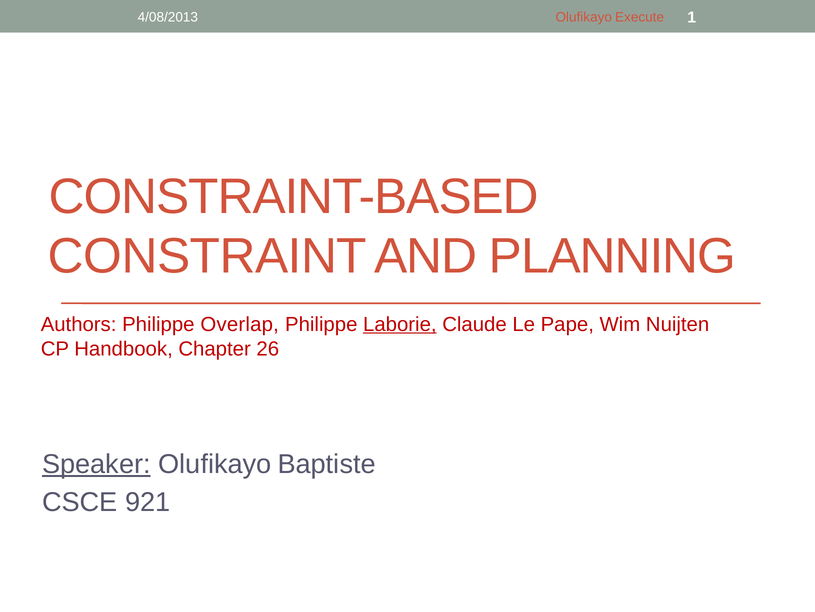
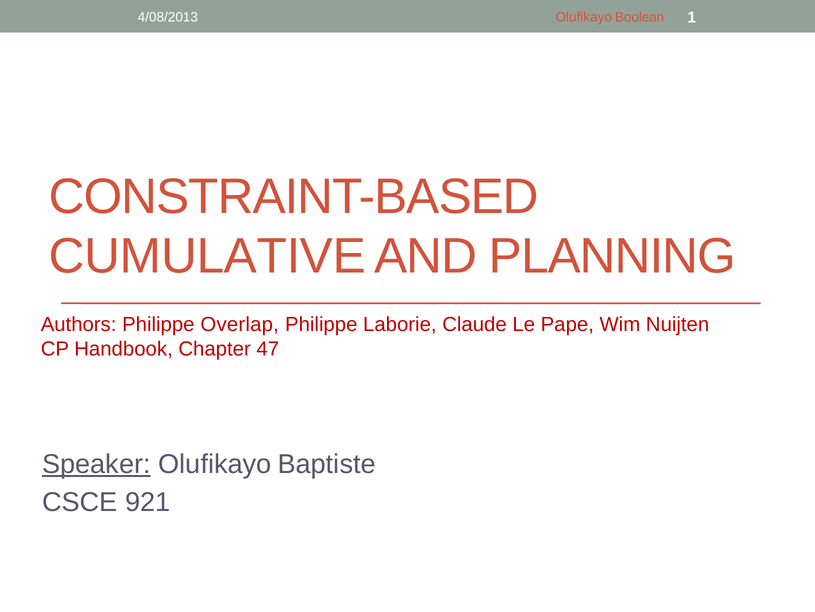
Execute: Execute -> Boolean (640, 17)
CONSTRAINT: CONSTRAINT -> CUMULATIVE (207, 256)
Laborie underline: present -> none (400, 324)
26: 26 -> 47 (268, 348)
